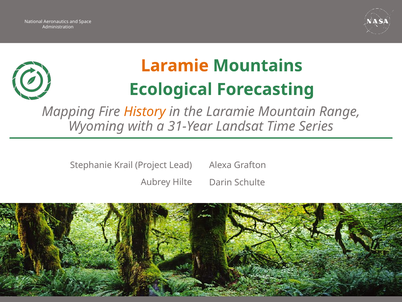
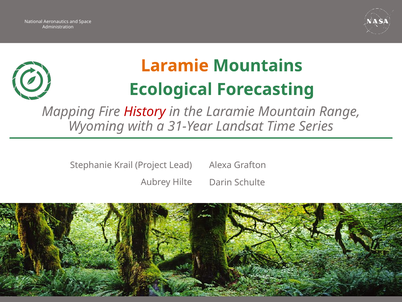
History colour: orange -> red (145, 112)
